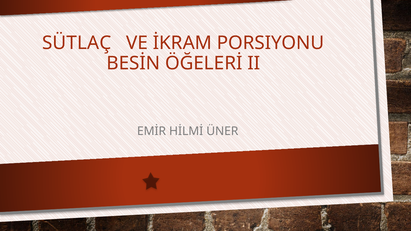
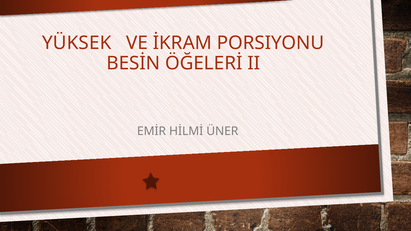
SÜTLAÇ: SÜTLAÇ -> YÜKSEK (77, 43)
